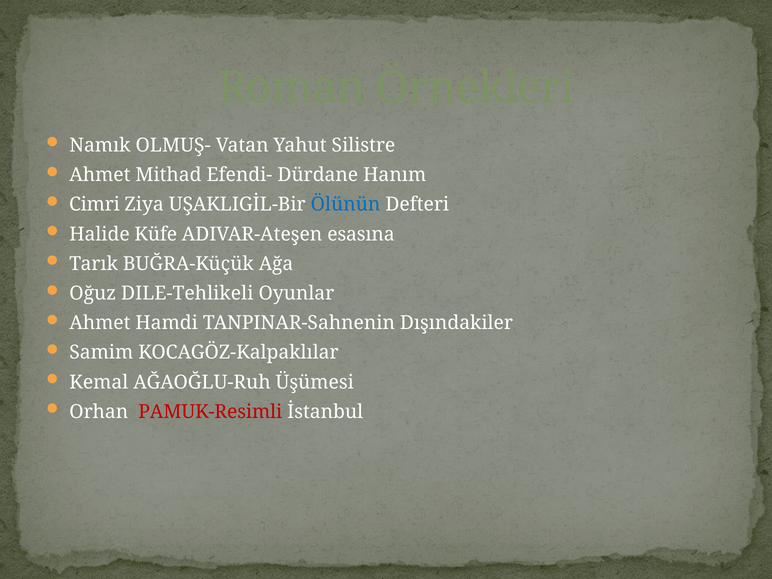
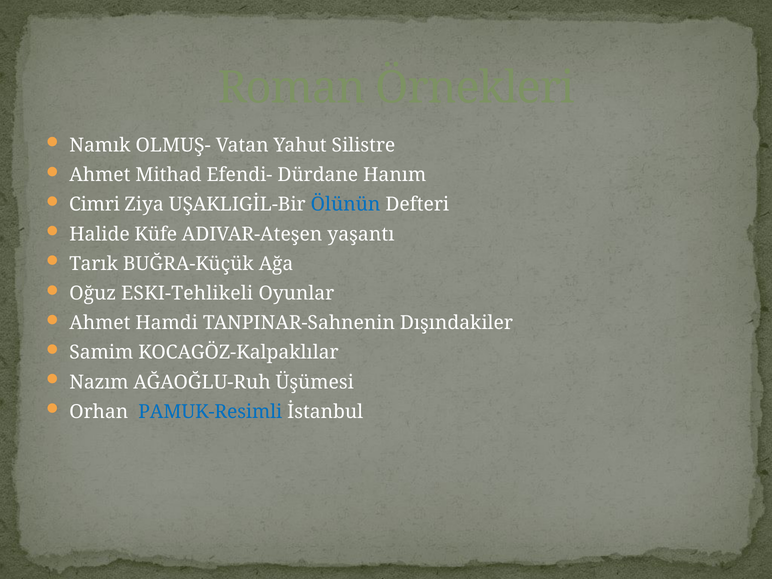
esasına: esasına -> yaşantı (361, 234)
DILE-Tehlikeli: DILE-Tehlikeli -> ESKI-Tehlikeli (187, 293)
Kemal: Kemal -> Nazım (99, 382)
PAMUK-Resimli colour: red -> blue (210, 412)
